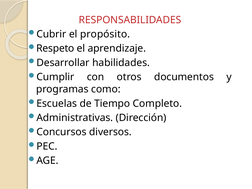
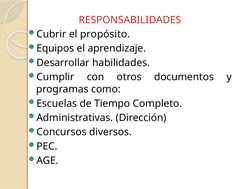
Respeto: Respeto -> Equipos (55, 48)
